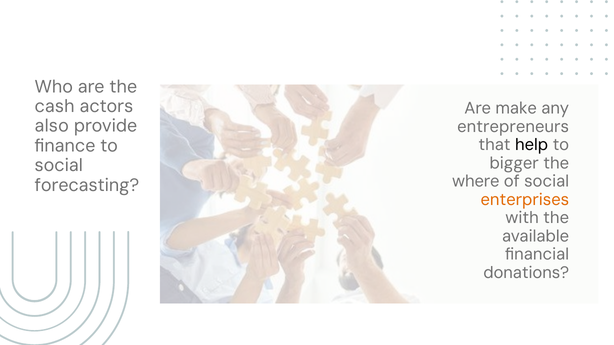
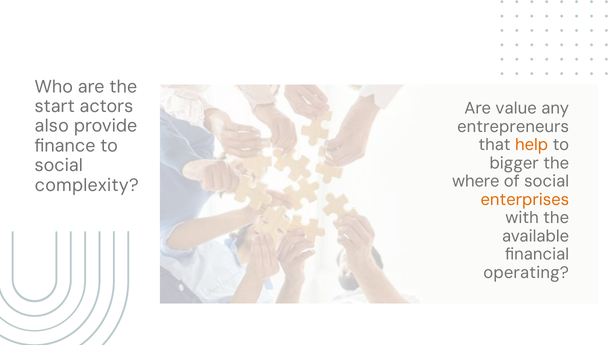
cash: cash -> start (55, 107)
make: make -> value (516, 108)
help colour: black -> orange (532, 145)
forecasting: forecasting -> complexity (87, 185)
donations: donations -> operating (526, 273)
